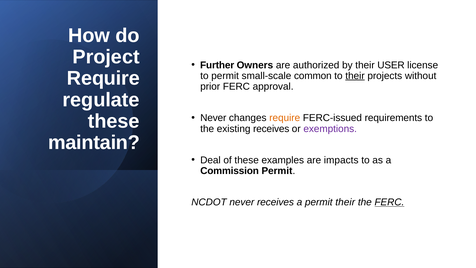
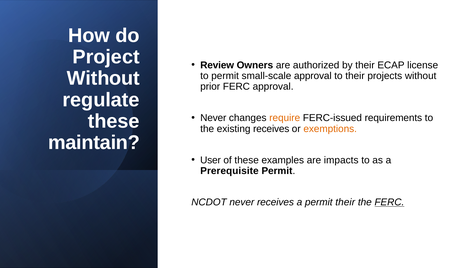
Further: Further -> Review (217, 65)
USER: USER -> ECAP (391, 65)
Require: Require -> Without (103, 78)
small-scale common: common -> approval (313, 76)
their underline: present -> none (355, 76)
exemptions colour: purple -> orange (330, 129)
Deal: Deal -> User (211, 160)
Commission: Commission -> Prerequisite (229, 171)
